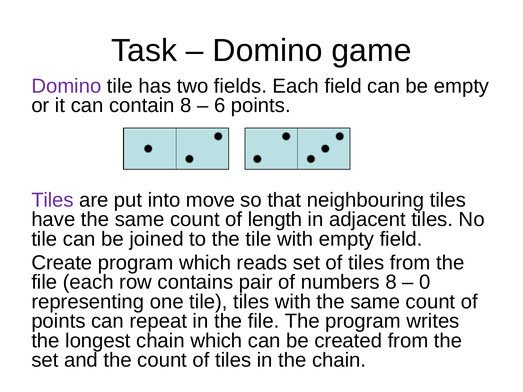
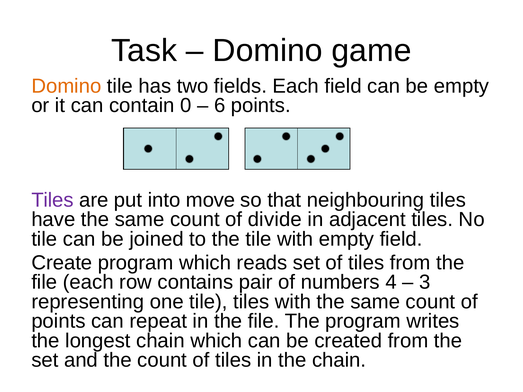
Domino colour: purple -> orange (66, 86)
contain 8: 8 -> 0 (186, 106)
length: length -> divide (275, 220)
numbers 8: 8 -> 4 (391, 282)
0: 0 -> 3 (425, 282)
